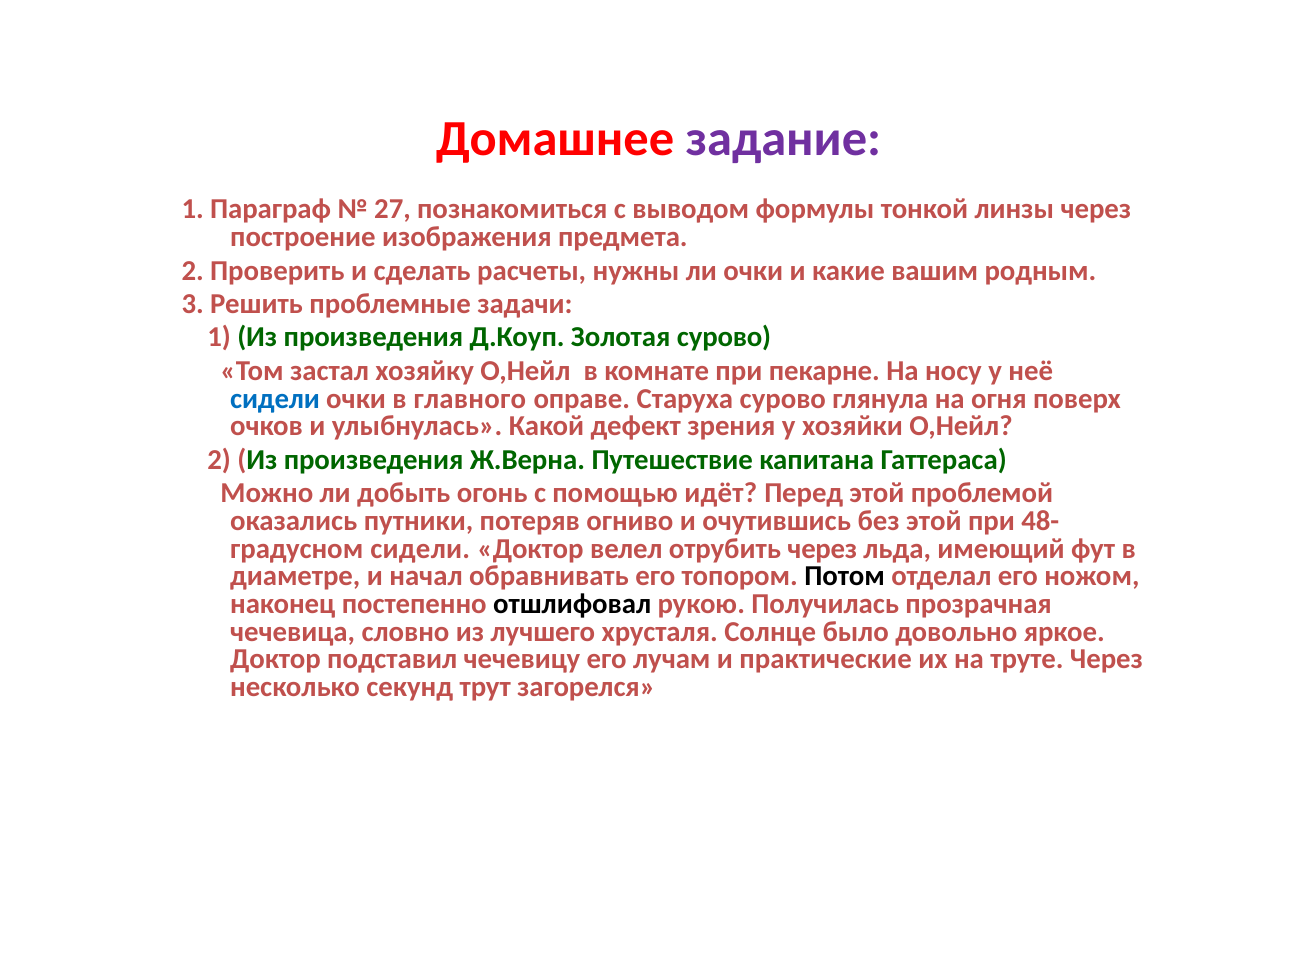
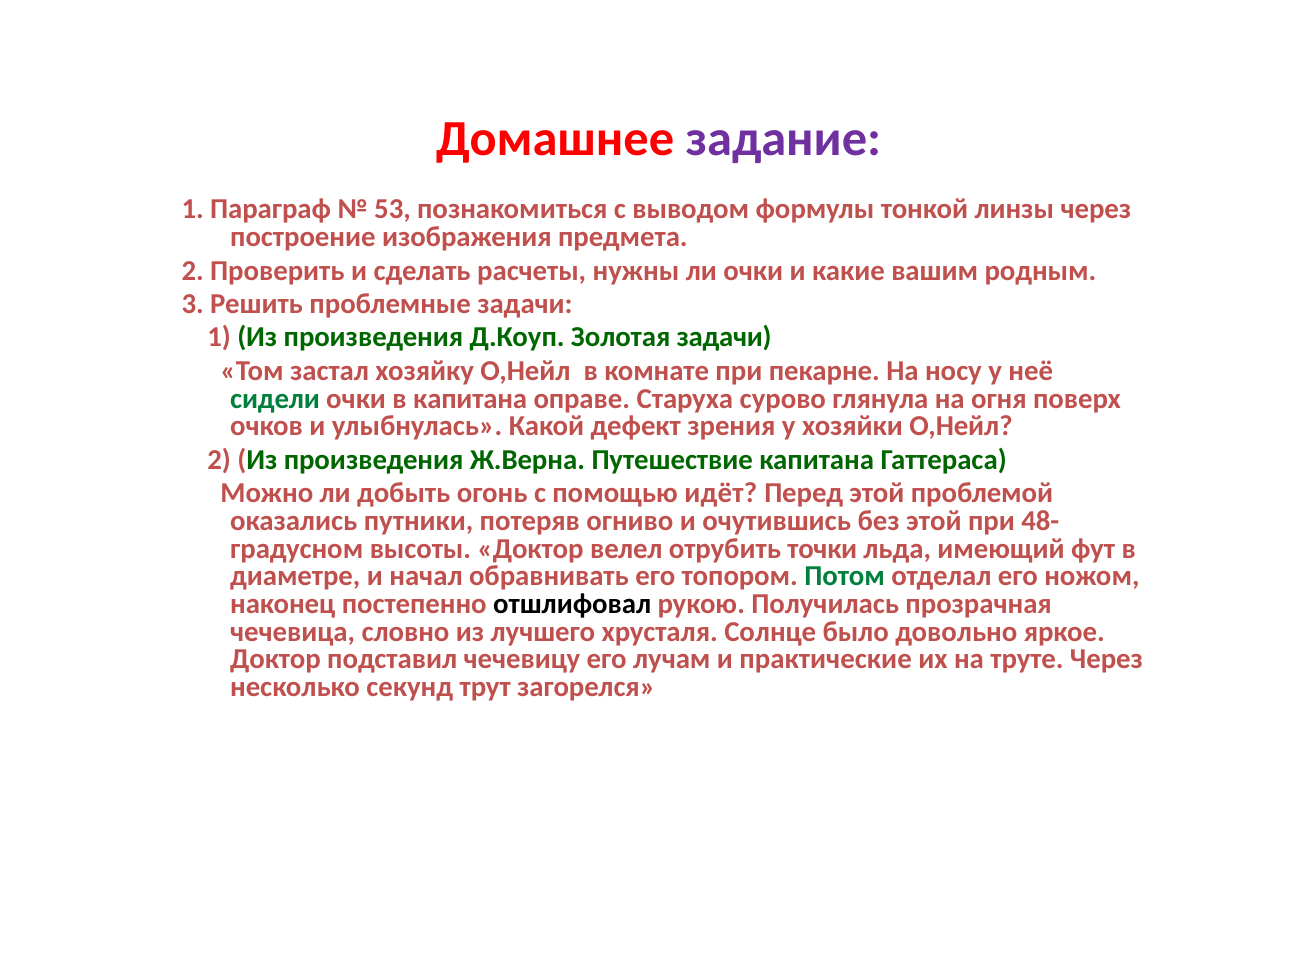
27: 27 -> 53 (392, 210)
Золотая сурово: сурово -> задачи (724, 338)
сидели colour: blue -> green (275, 399)
в главного: главного -> капитана (470, 399)
сидели: сидели -> высоты (420, 549)
отрубить через: через -> точки (822, 549)
Потом colour: black -> green (845, 577)
